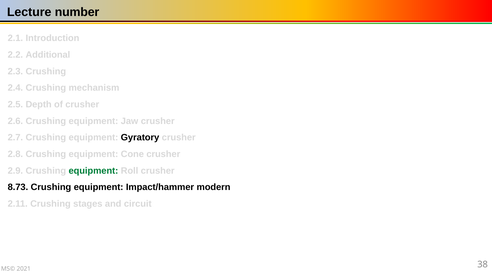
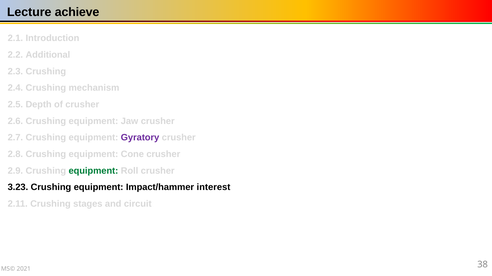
number: number -> achieve (77, 12)
Gyratory colour: black -> purple (140, 138)
8.73: 8.73 -> 3.23 (18, 188)
modern: modern -> interest (214, 188)
